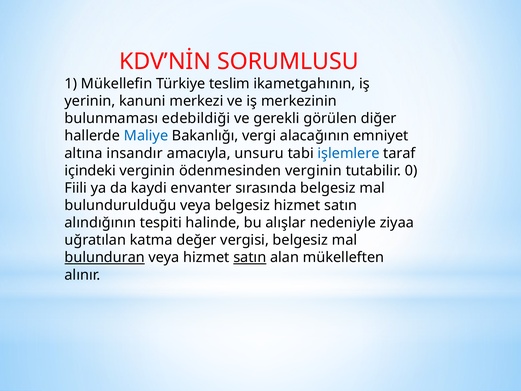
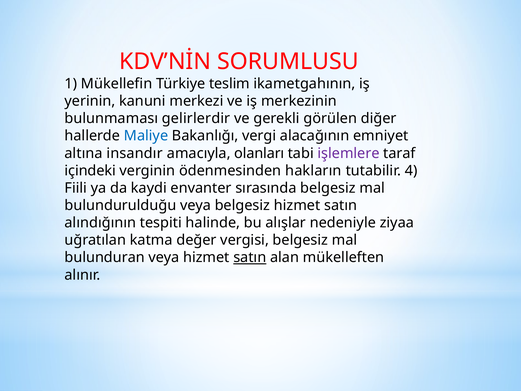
edebildiği: edebildiği -> gelirlerdir (196, 118)
unsuru: unsuru -> olanları (259, 153)
işlemlere colour: blue -> purple (349, 153)
ödenmesinden verginin: verginin -> hakların (313, 170)
0: 0 -> 4 (411, 170)
bulunduran underline: present -> none (105, 257)
